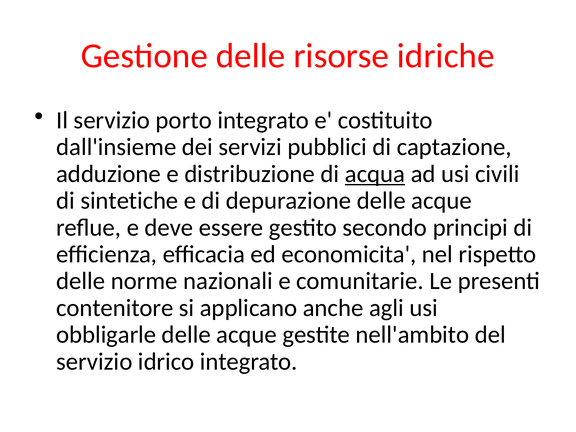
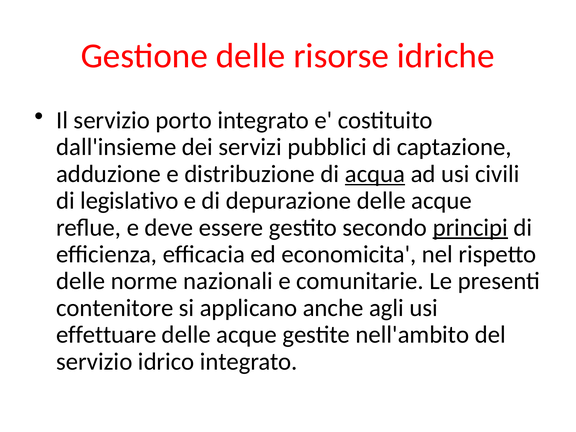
sintetiche: sintetiche -> legislativo (129, 201)
principi underline: none -> present (470, 228)
obbligarle: obbligarle -> effettuare (106, 335)
